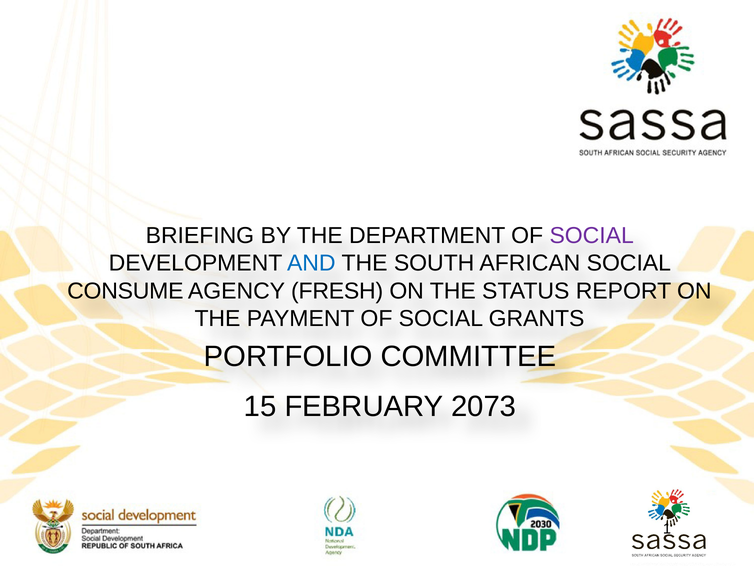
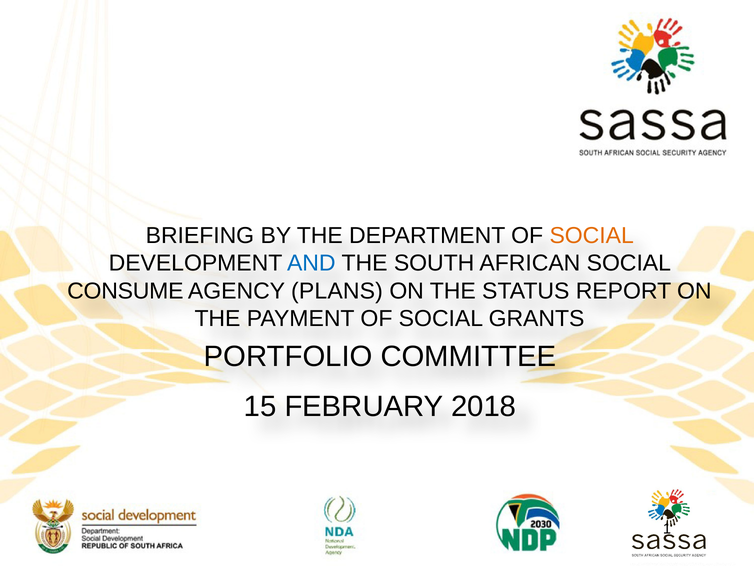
SOCIAL colour: purple -> orange (592, 235)
FRESH: FRESH -> PLANS (337, 291)
2073: 2073 -> 2018 (484, 406)
